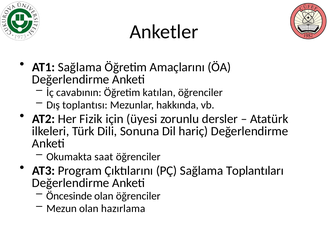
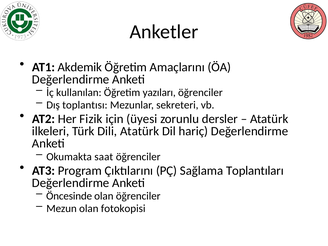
AT1 Sağlama: Sağlama -> Akdemik (80, 67)
cavabının: cavabının -> kullanılan (79, 92)
katılan: katılan -> yazıları (159, 92)
hakkında: hakkında -> sekreteri (177, 105)
Dili Sonuna: Sonuna -> Atatürk (140, 131)
hazırlama: hazırlama -> fotokopisi (123, 209)
